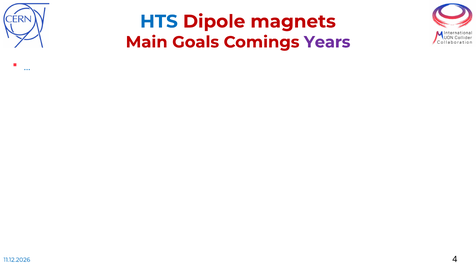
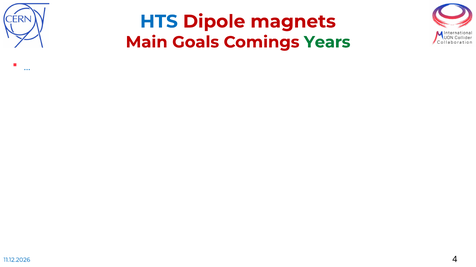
Years colour: purple -> green (327, 42)
